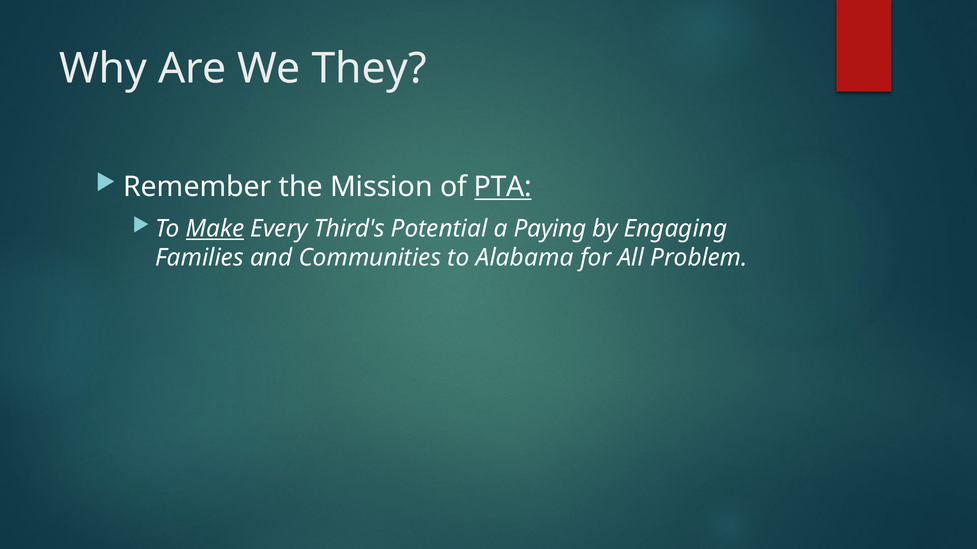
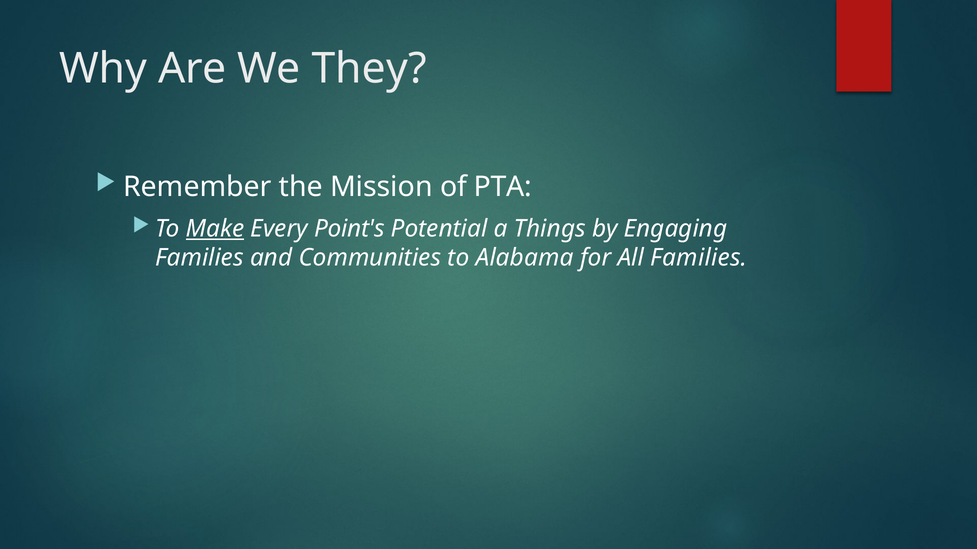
PTA underline: present -> none (503, 187)
Third's: Third's -> Point's (349, 229)
Paying: Paying -> Things (550, 229)
All Problem: Problem -> Families (699, 258)
